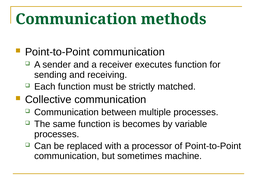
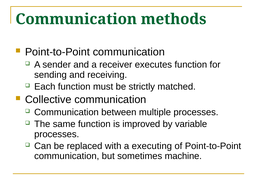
becomes: becomes -> improved (141, 124)
processor: processor -> executing (152, 146)
